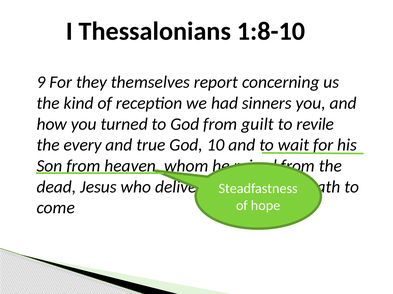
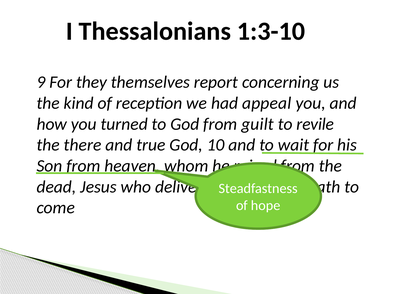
1:8-10: 1:8-10 -> 1:3-10 (271, 31)
sinners: sinners -> appeal (267, 103)
every: every -> there (83, 145)
